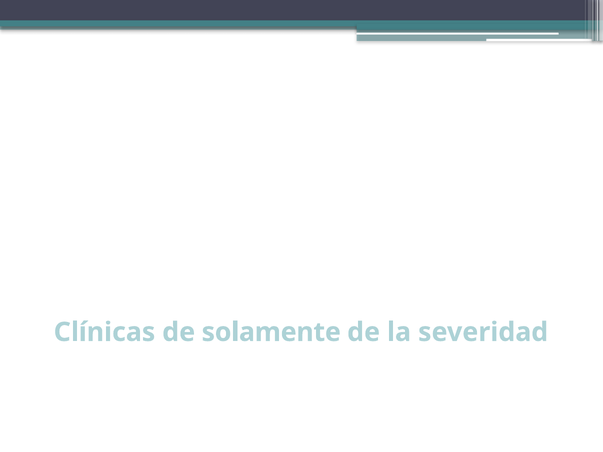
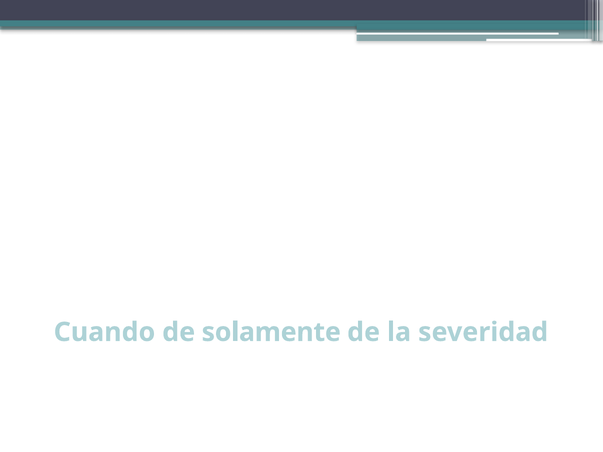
Clínicas: Clínicas -> Cuando (104, 332)
